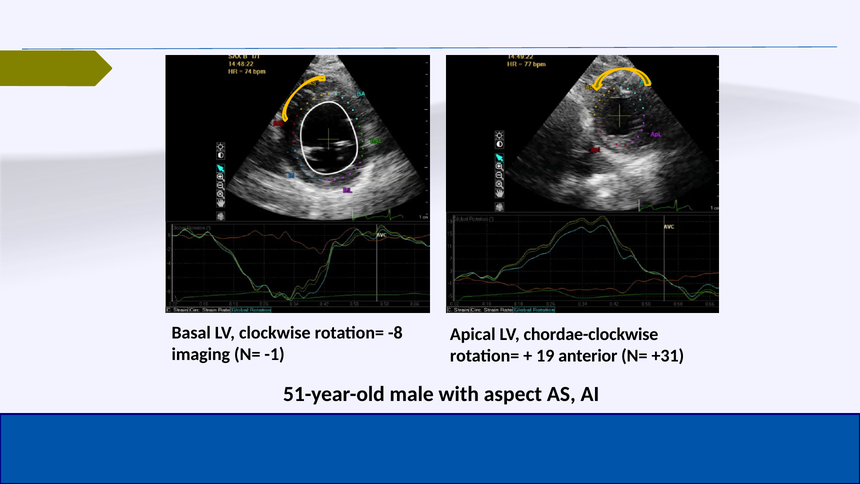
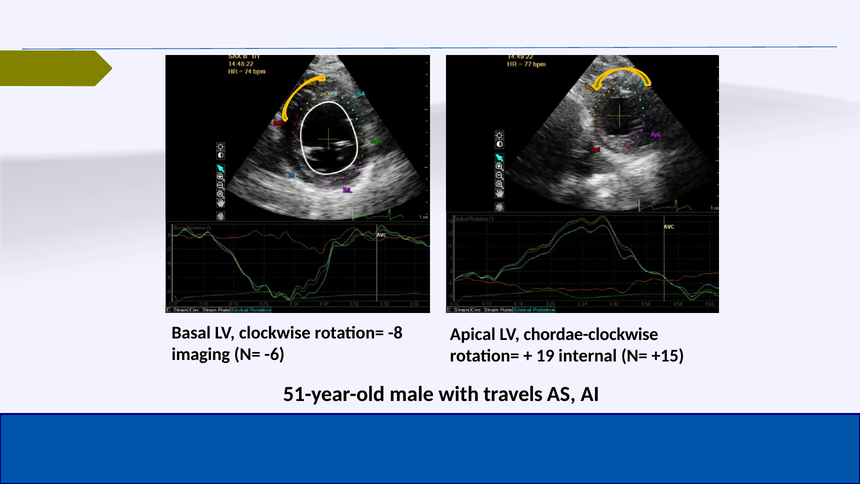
-1: -1 -> -6 (275, 354)
anterior: anterior -> internal (588, 356)
+31: +31 -> +15 (668, 356)
aspect: aspect -> travels (513, 394)
